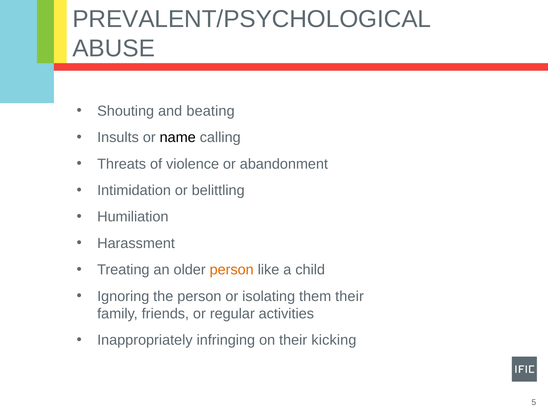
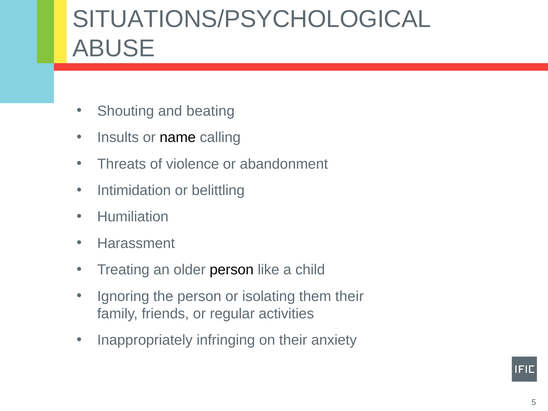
PREVALENT/PSYCHOLOGICAL: PREVALENT/PSYCHOLOGICAL -> SITUATIONS/PSYCHOLOGICAL (252, 19)
person colour: orange -> black (232, 270)
kicking: kicking -> anxiety (334, 340)
